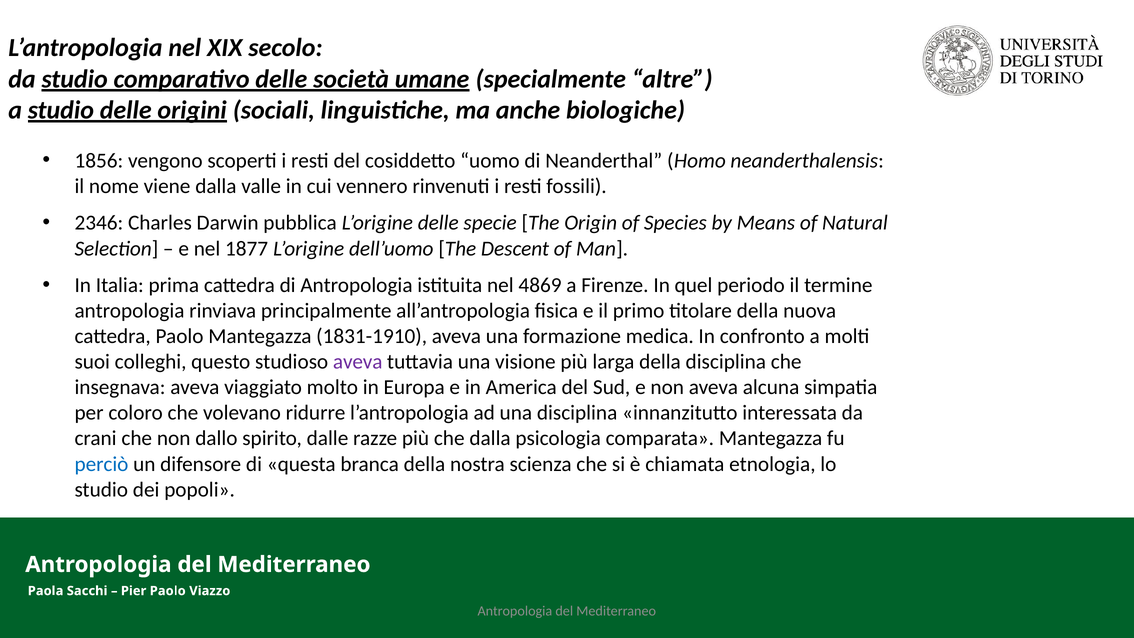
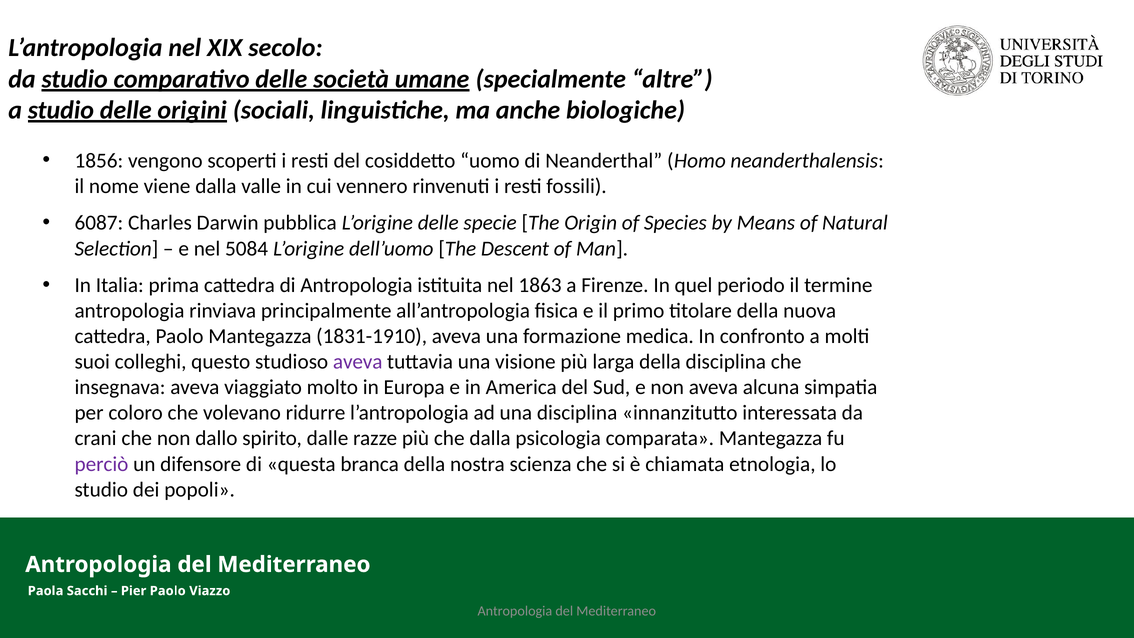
2346: 2346 -> 6087 (99, 223)
1877: 1877 -> 5084 (247, 248)
4869: 4869 -> 1863 (540, 285)
perciò colour: blue -> purple (101, 464)
